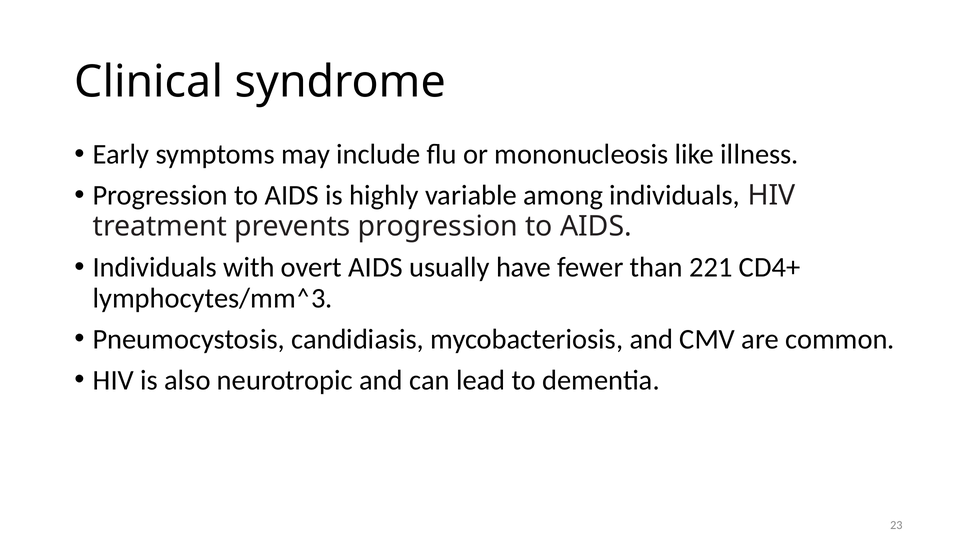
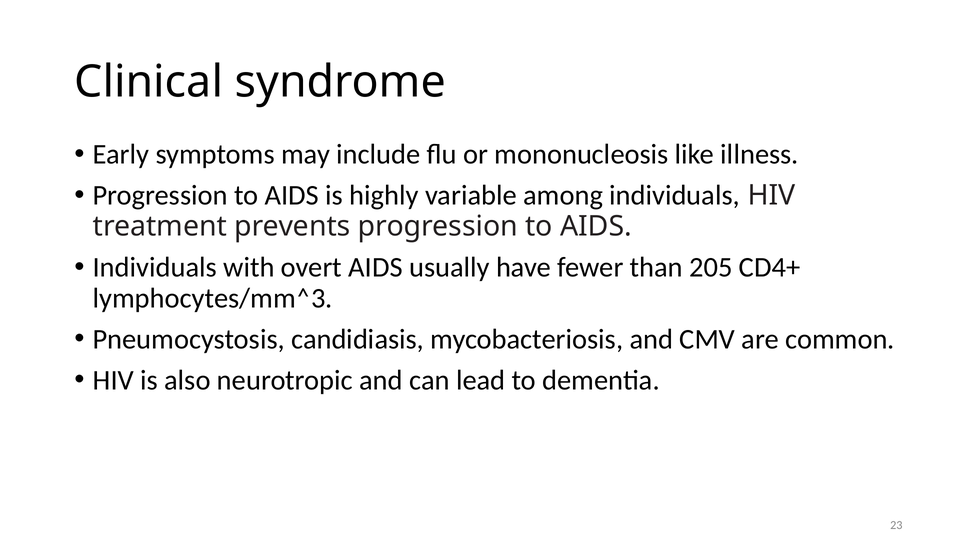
221: 221 -> 205 (711, 267)
